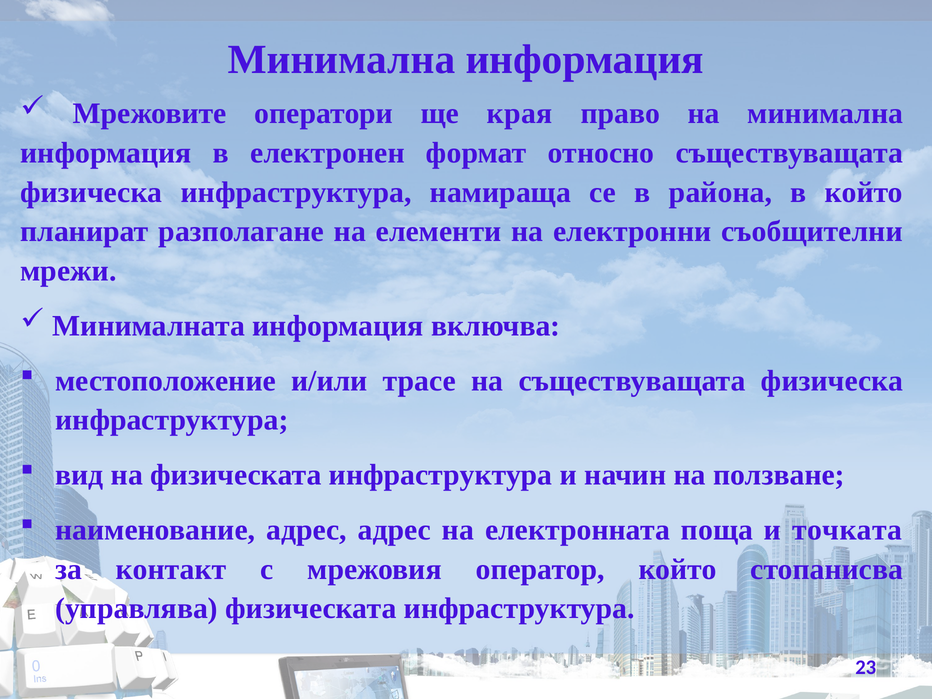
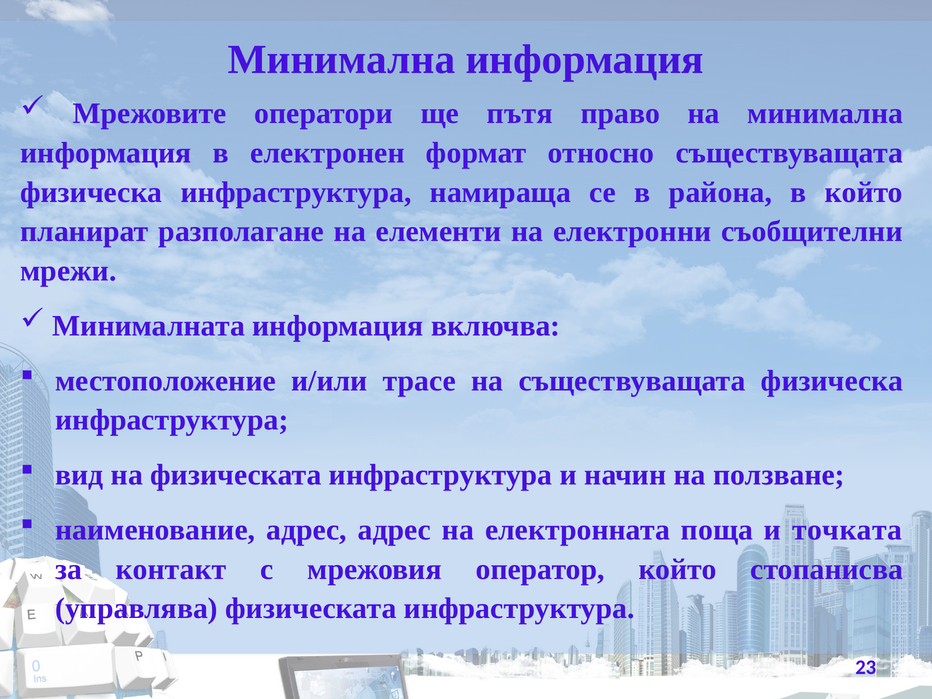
края: края -> пътя (520, 114)
